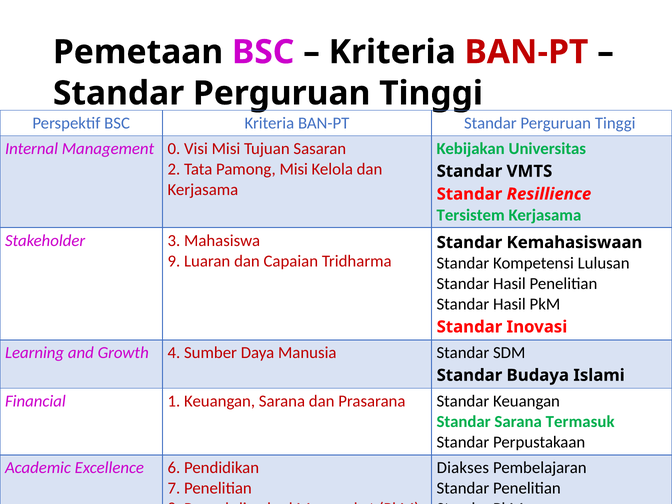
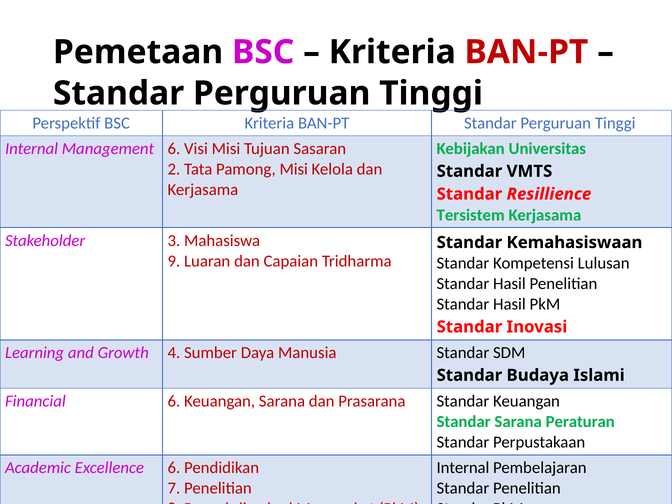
Management 0: 0 -> 6 (174, 149)
Financial 1: 1 -> 6 (174, 401)
Termasuk: Termasuk -> Peraturan (580, 422)
Diakses: Diakses -> Internal (463, 468)
